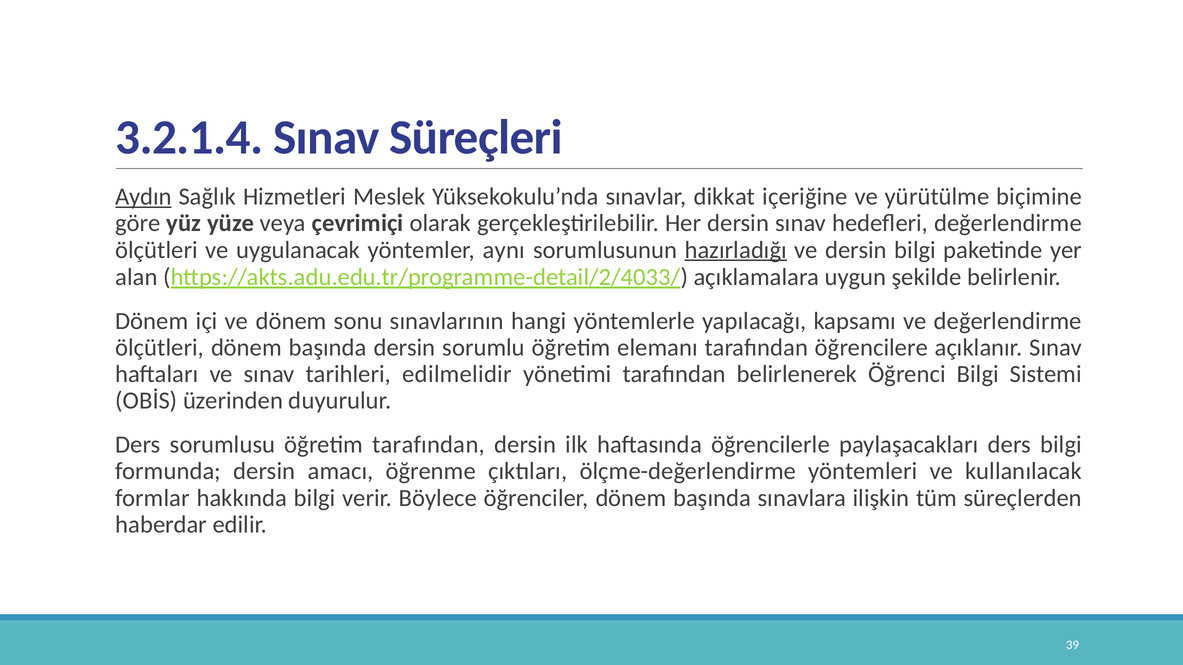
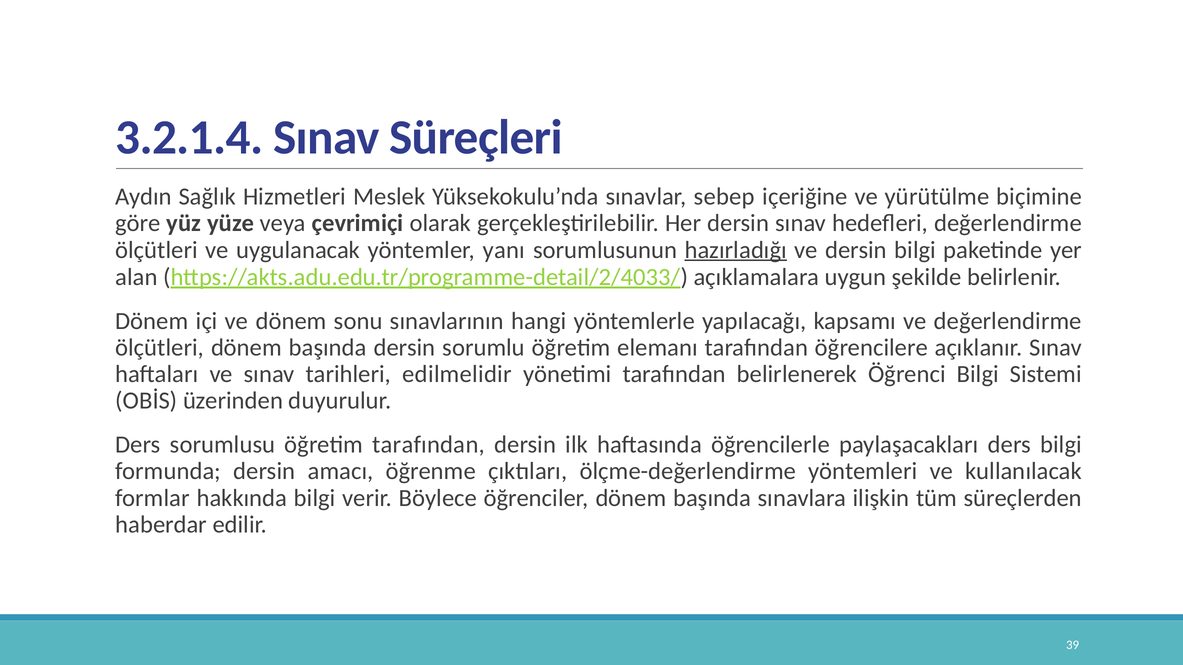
Aydın underline: present -> none (143, 197)
dikkat: dikkat -> sebep (724, 197)
aynı: aynı -> yanı (504, 250)
